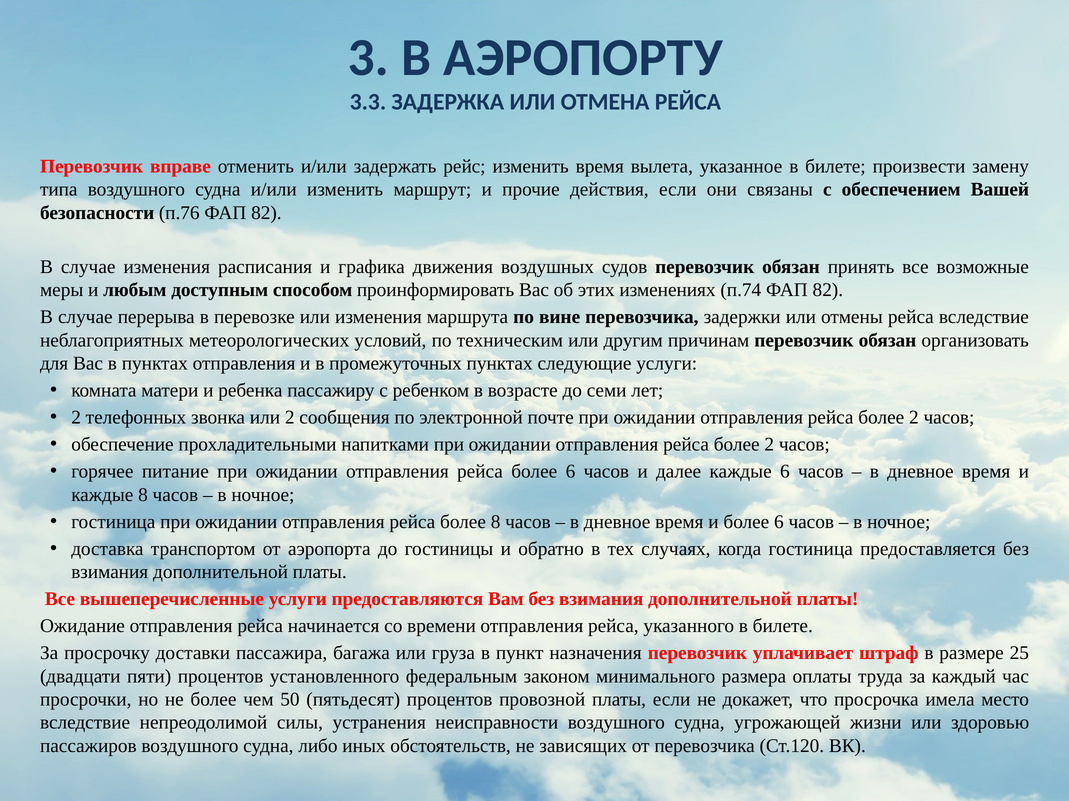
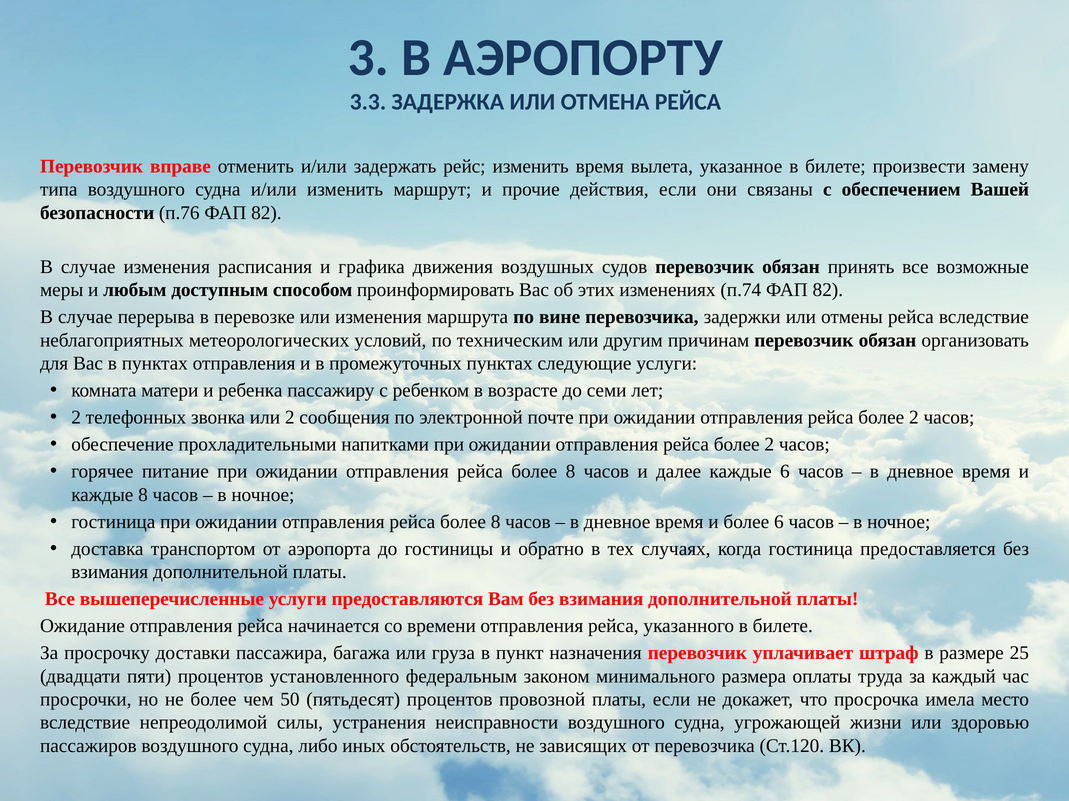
6: 6 -> 8 (570, 472)
